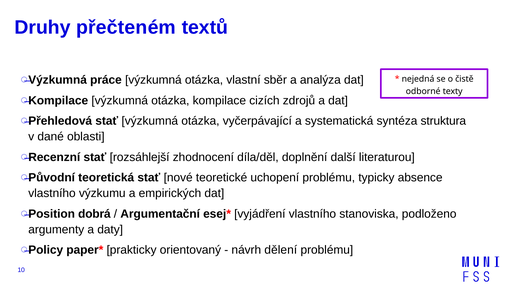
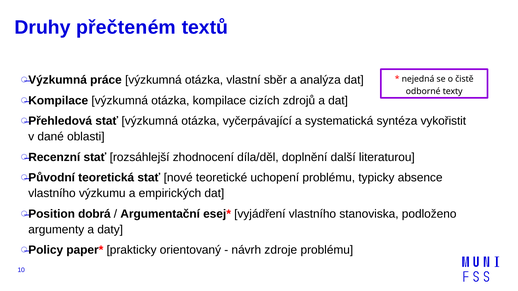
struktura: struktura -> vykořistit (443, 121)
dělení: dělení -> zdroje (281, 250)
